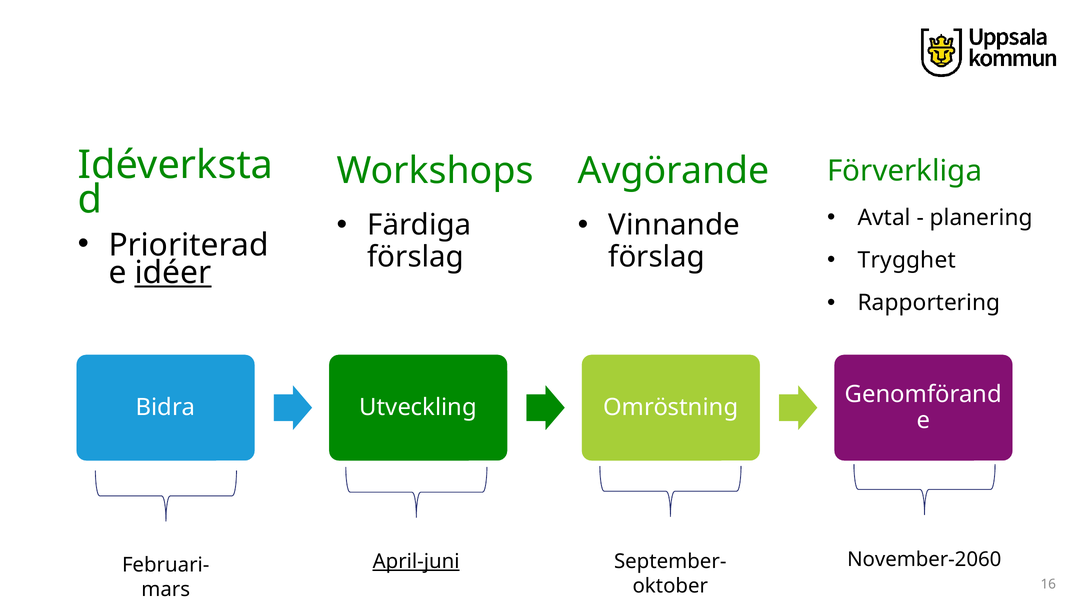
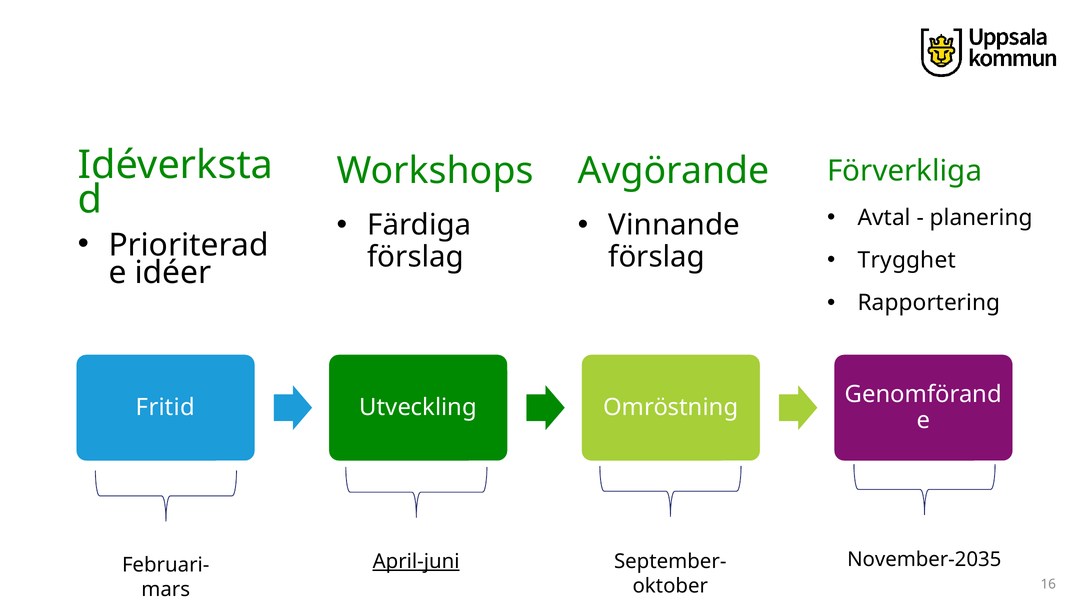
idéer underline: present -> none (173, 273)
Bidra: Bidra -> Fritid (165, 408)
November-2060: November-2060 -> November-2035 (924, 560)
